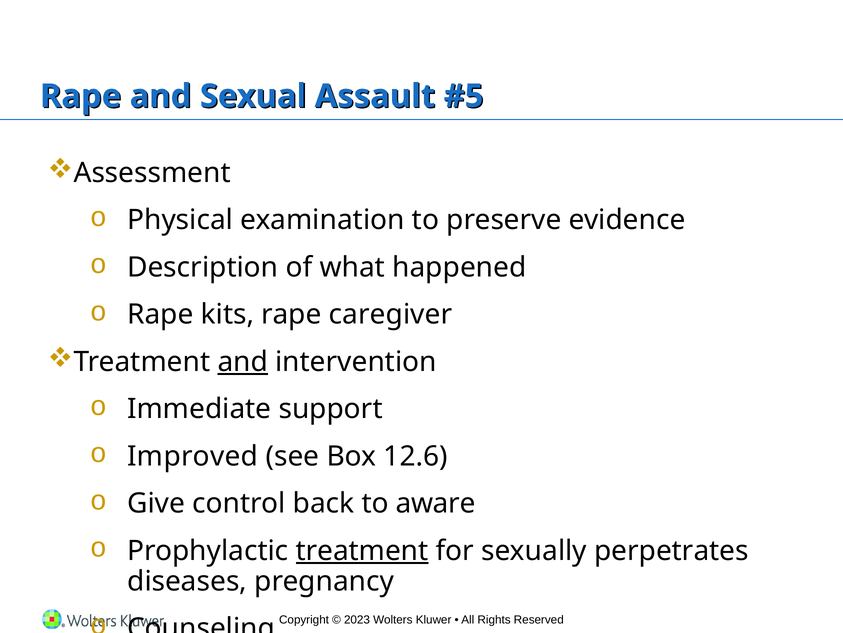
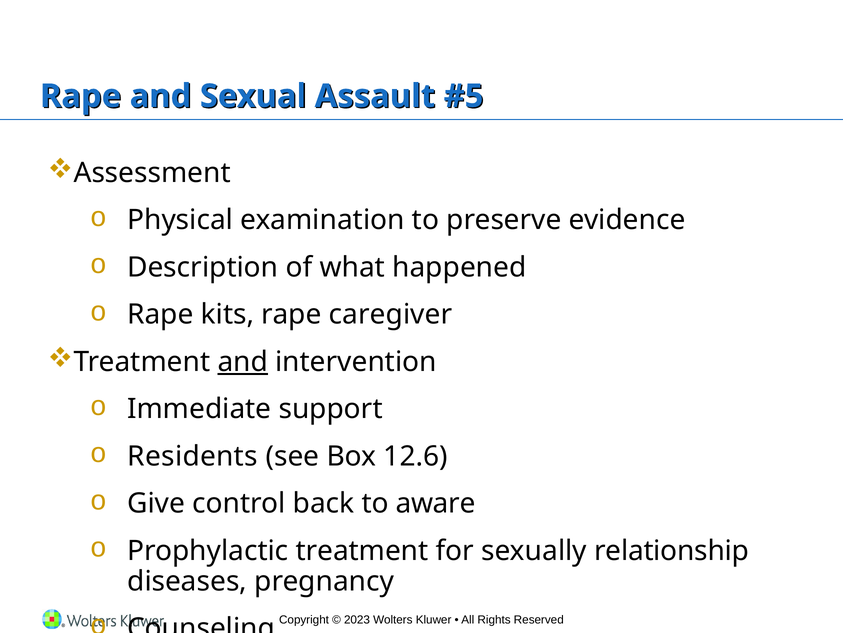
Improved: Improved -> Residents (193, 456)
treatment underline: present -> none (362, 550)
perpetrates: perpetrates -> relationship (672, 550)
